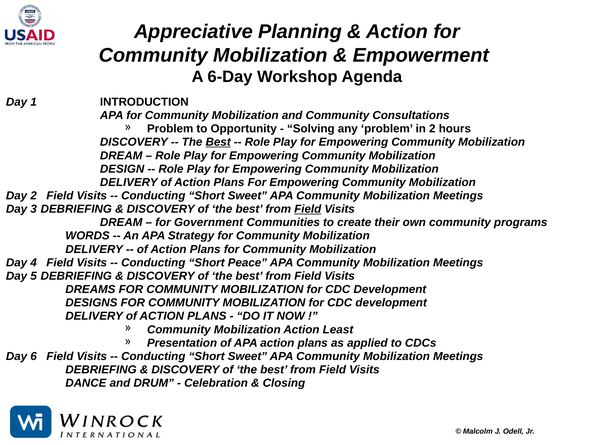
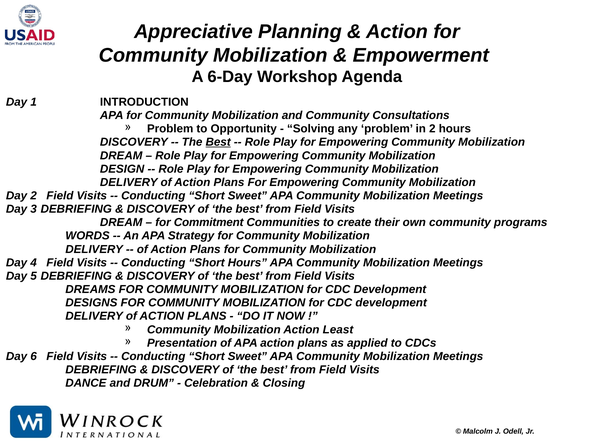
Field underline: present -> none (308, 209)
Government: Government -> Commitment (209, 223)
Short Peace: Peace -> Hours (247, 263)
